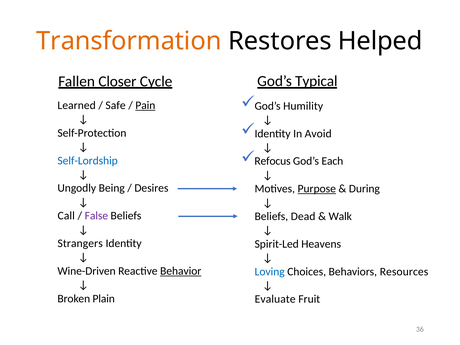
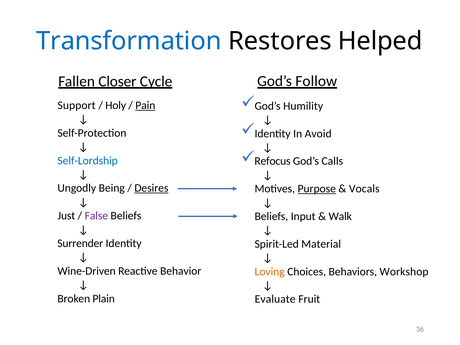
Transformation colour: orange -> blue (129, 41)
Typical: Typical -> Follow (316, 81)
Learned: Learned -> Support (77, 105)
Safe: Safe -> Holy (116, 105)
Each: Each -> Calls (332, 161)
Desires underline: none -> present (151, 188)
During: During -> Vocals (364, 189)
Call: Call -> Just (66, 216)
Dead: Dead -> Input (303, 216)
Strangers: Strangers -> Surrender (80, 243)
Heavens: Heavens -> Material (321, 244)
Behavior underline: present -> none (181, 271)
Loving colour: blue -> orange (270, 272)
Resources: Resources -> Workshop (404, 272)
